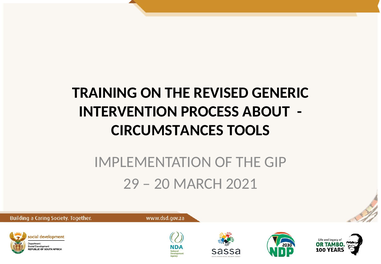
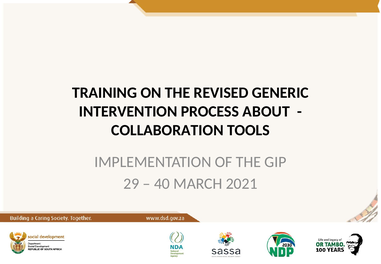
CIRCUMSTANCES: CIRCUMSTANCES -> COLLABORATION (167, 130)
20: 20 -> 40 (162, 184)
